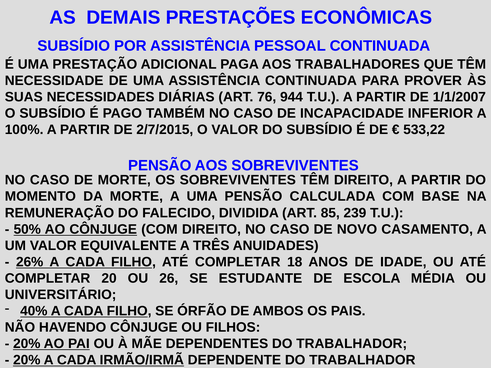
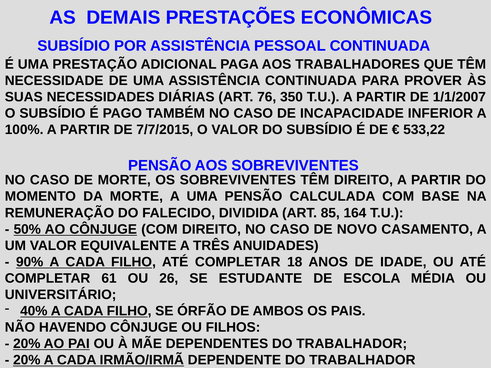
944: 944 -> 350 (292, 97)
2/7/2015: 2/7/2015 -> 7/7/2015 (165, 130)
239: 239 -> 164 (355, 213)
26%: 26% -> 90% (30, 262)
20: 20 -> 61 (109, 278)
